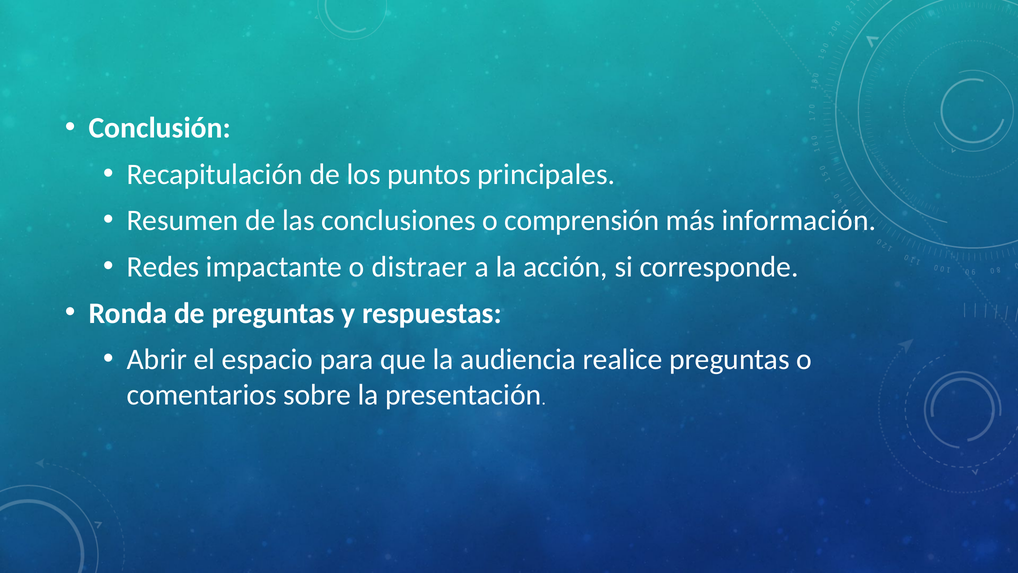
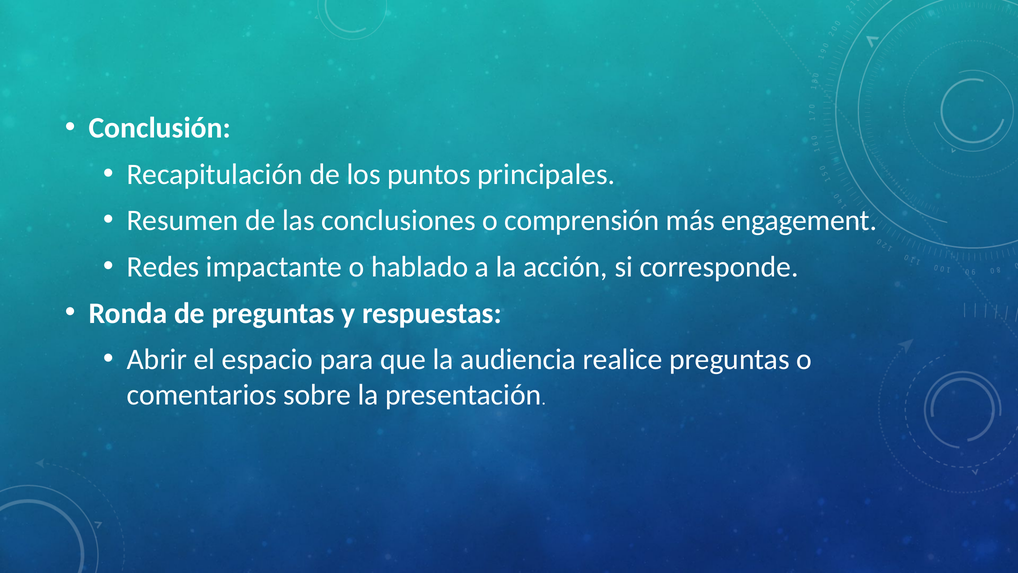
información: información -> engagement (799, 220)
distraer: distraer -> hablado (420, 267)
